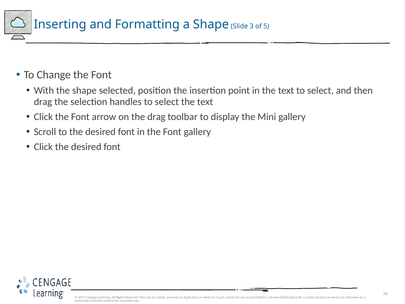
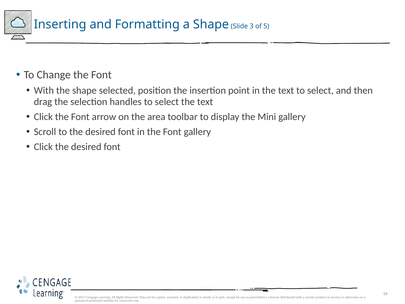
the drag: drag -> area (156, 117)
